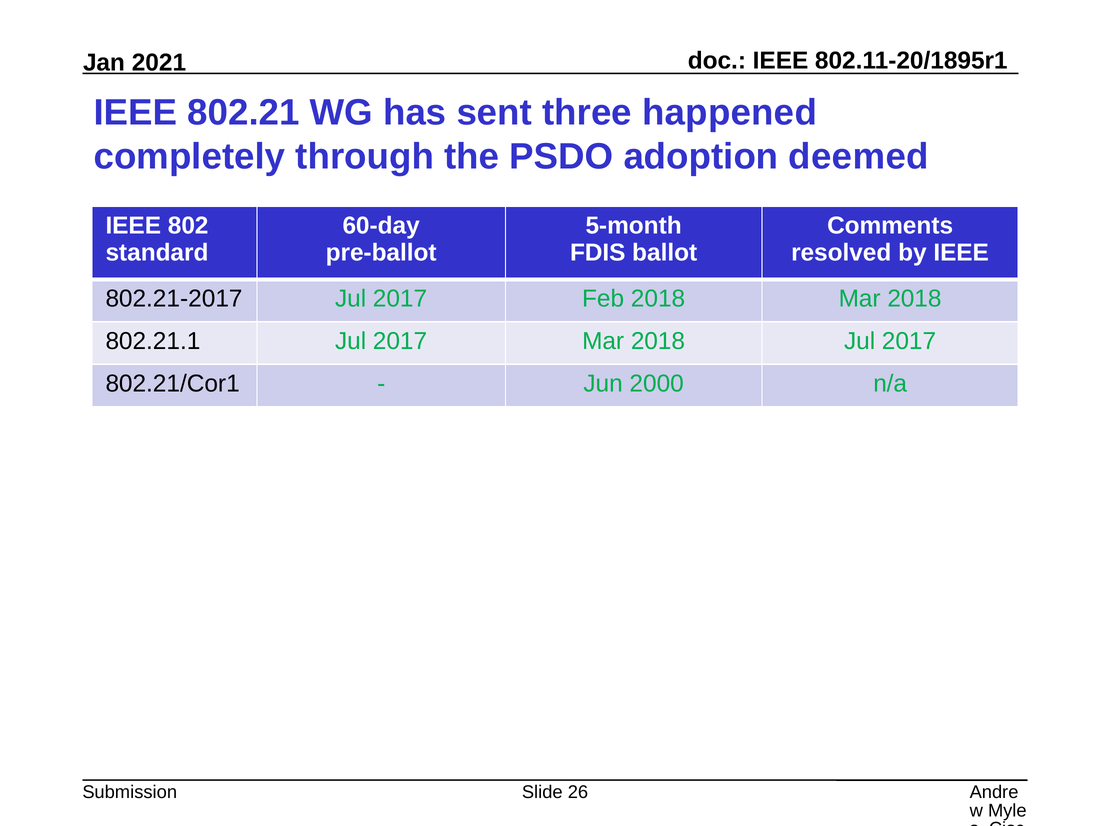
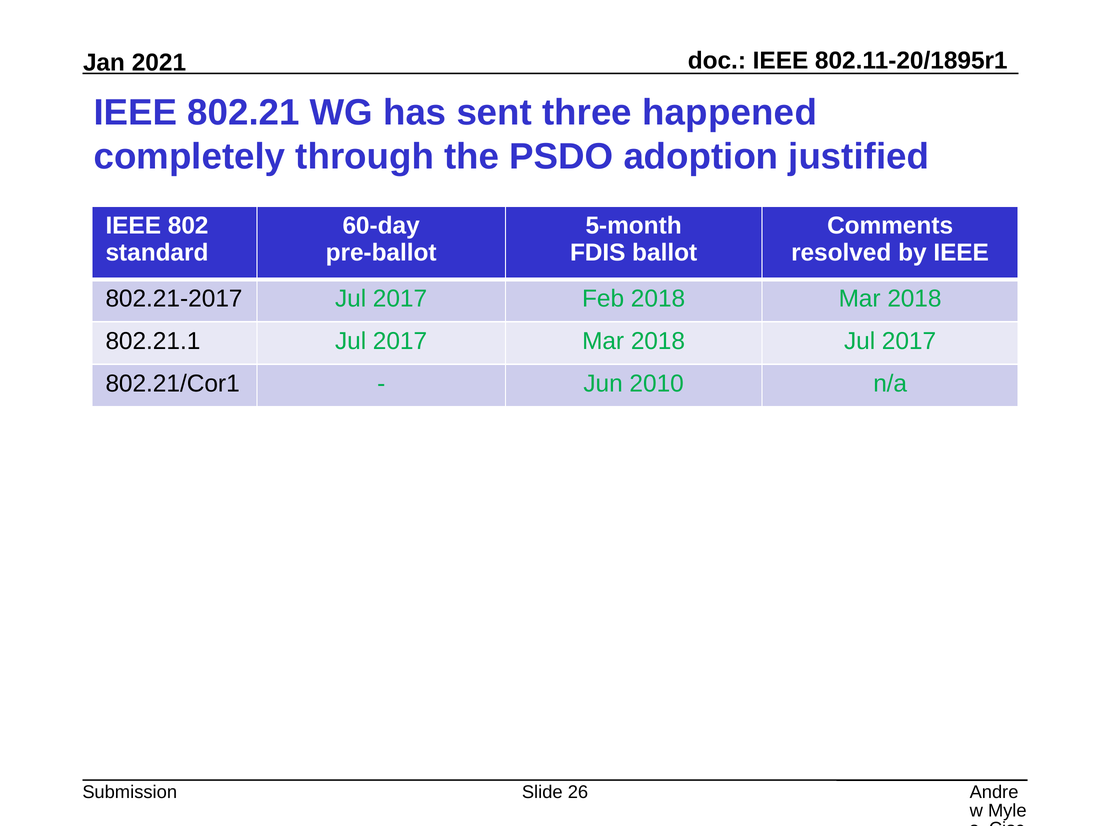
deemed: deemed -> justified (859, 157)
2000: 2000 -> 2010 (657, 383)
